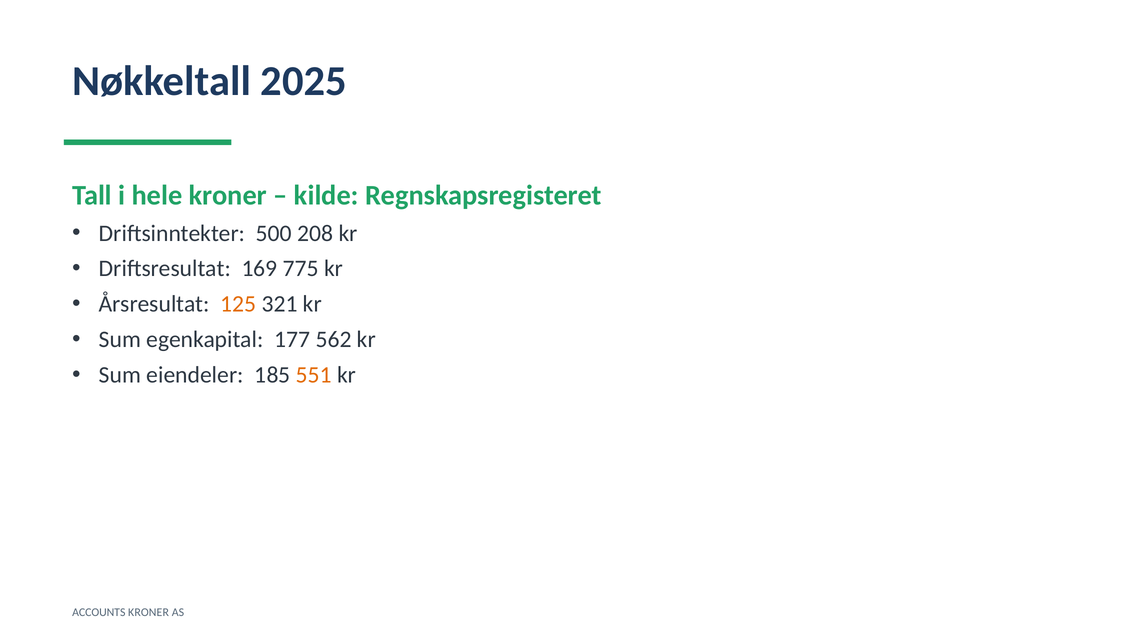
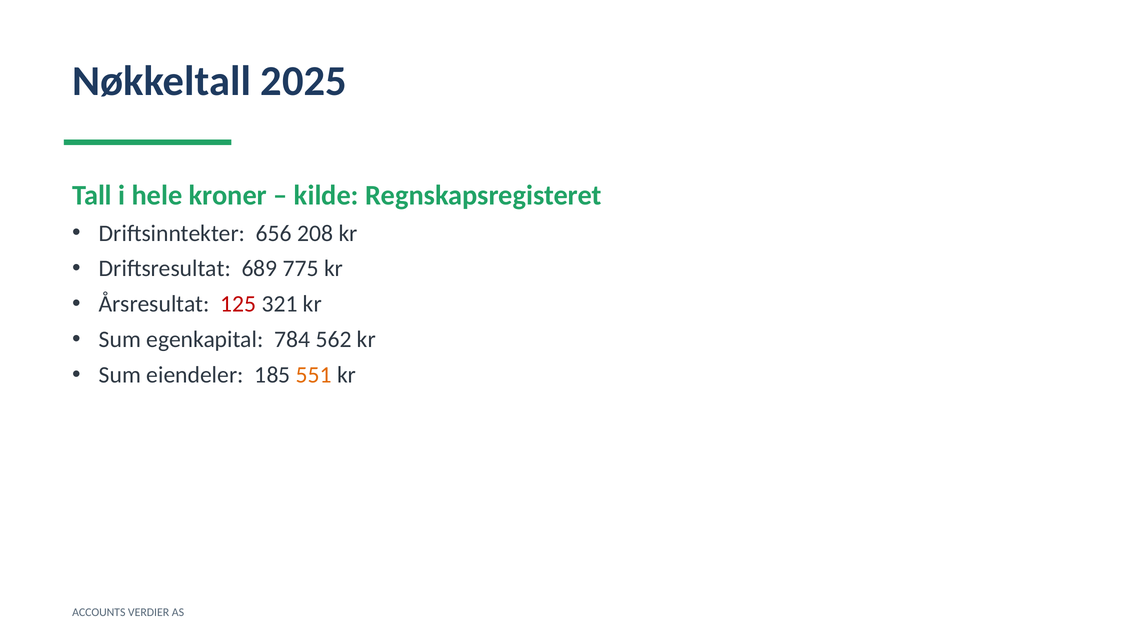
500: 500 -> 656 (274, 233)
169: 169 -> 689 (259, 269)
125 colour: orange -> red (238, 304)
177: 177 -> 784 (292, 340)
ACCOUNTS KRONER: KRONER -> VERDIER (149, 613)
